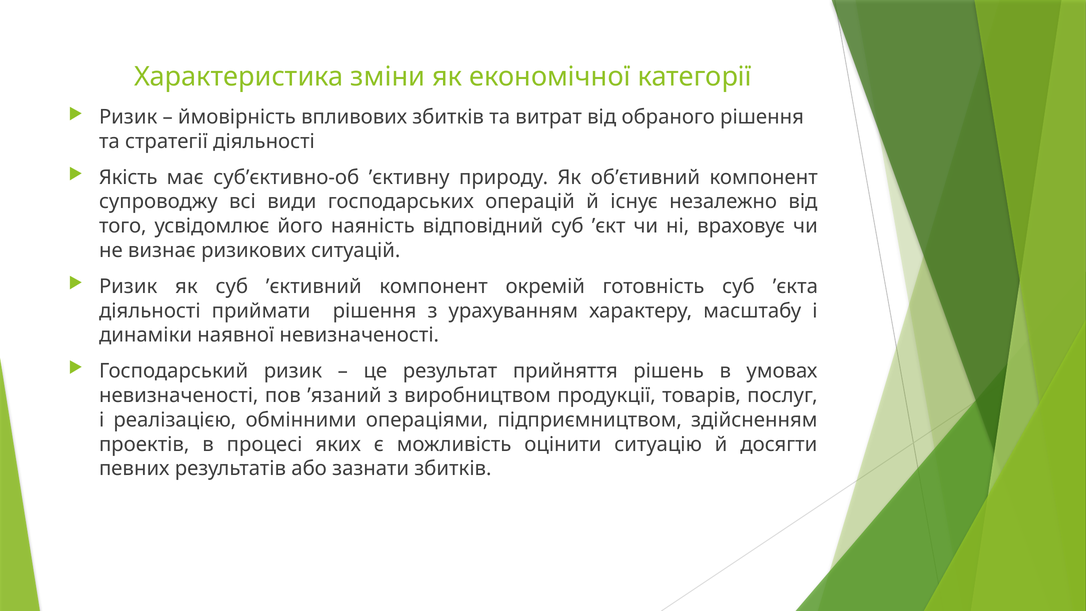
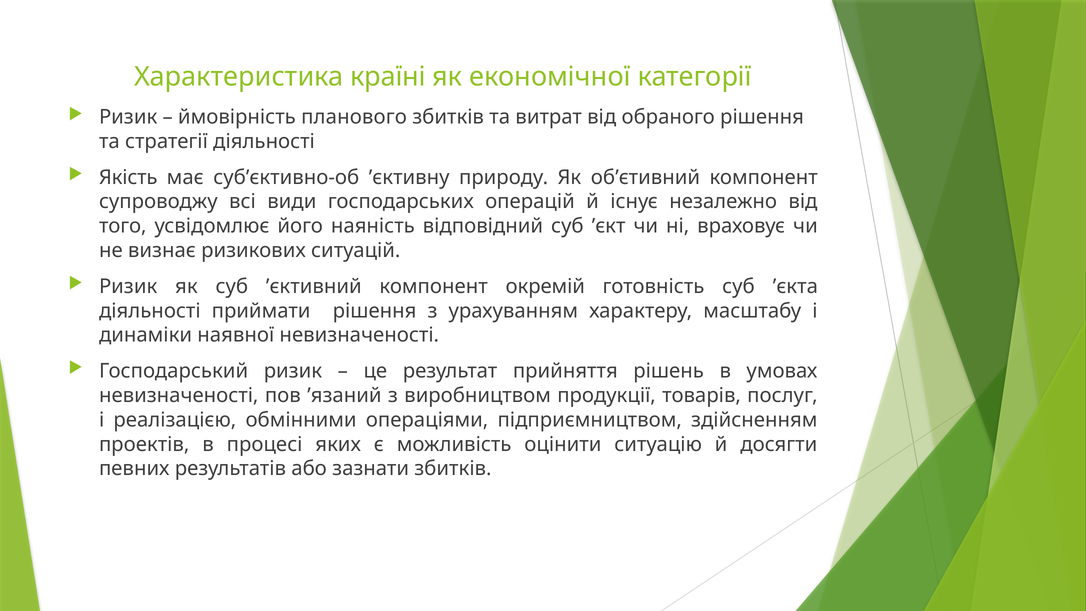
зміни: зміни -> країні (388, 77)
впливових: впливових -> планового (354, 117)
